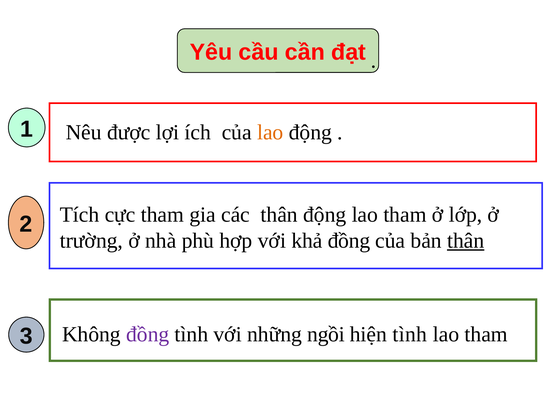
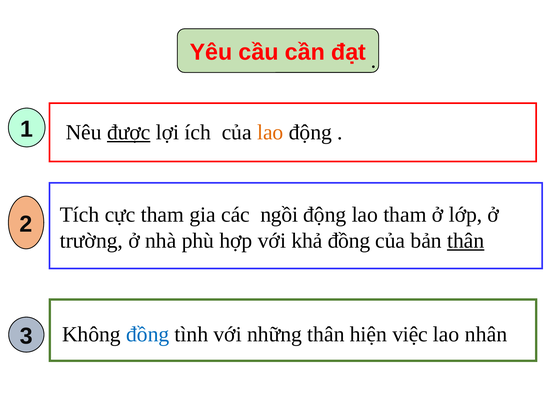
được underline: none -> present (129, 132)
các thân: thân -> ngồi (279, 215)
đồng colour: purple -> blue (148, 334)
những ngồi: ngồi -> thân (326, 334)
hiện tình: tình -> việc (410, 334)
tham: tham -> nhân (486, 334)
